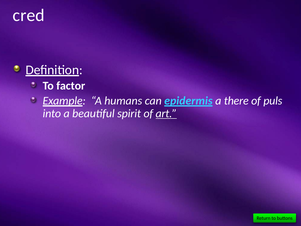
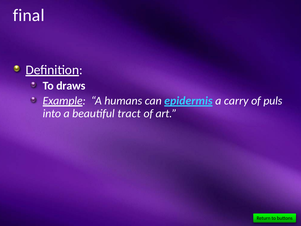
cred: cred -> final (29, 15)
factor: factor -> draws (71, 86)
there: there -> carry (236, 101)
spirit: spirit -> tract (129, 113)
art underline: present -> none (166, 113)
